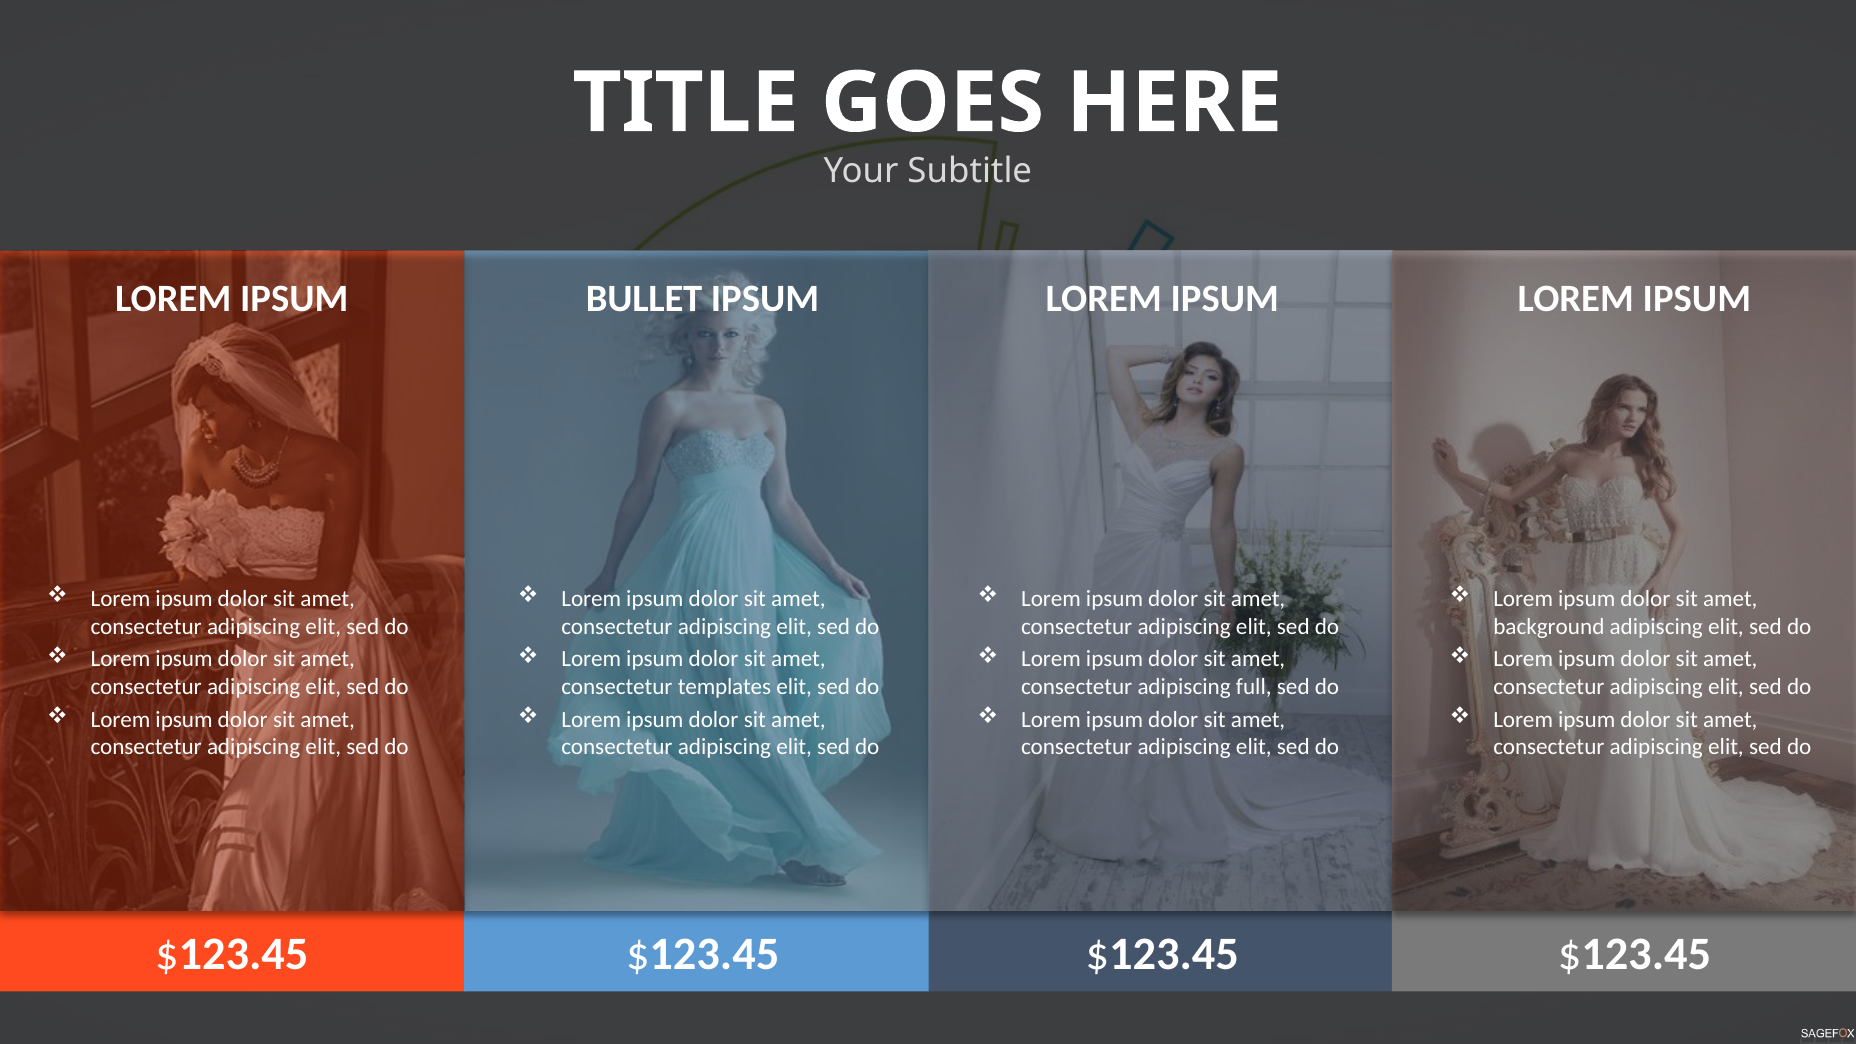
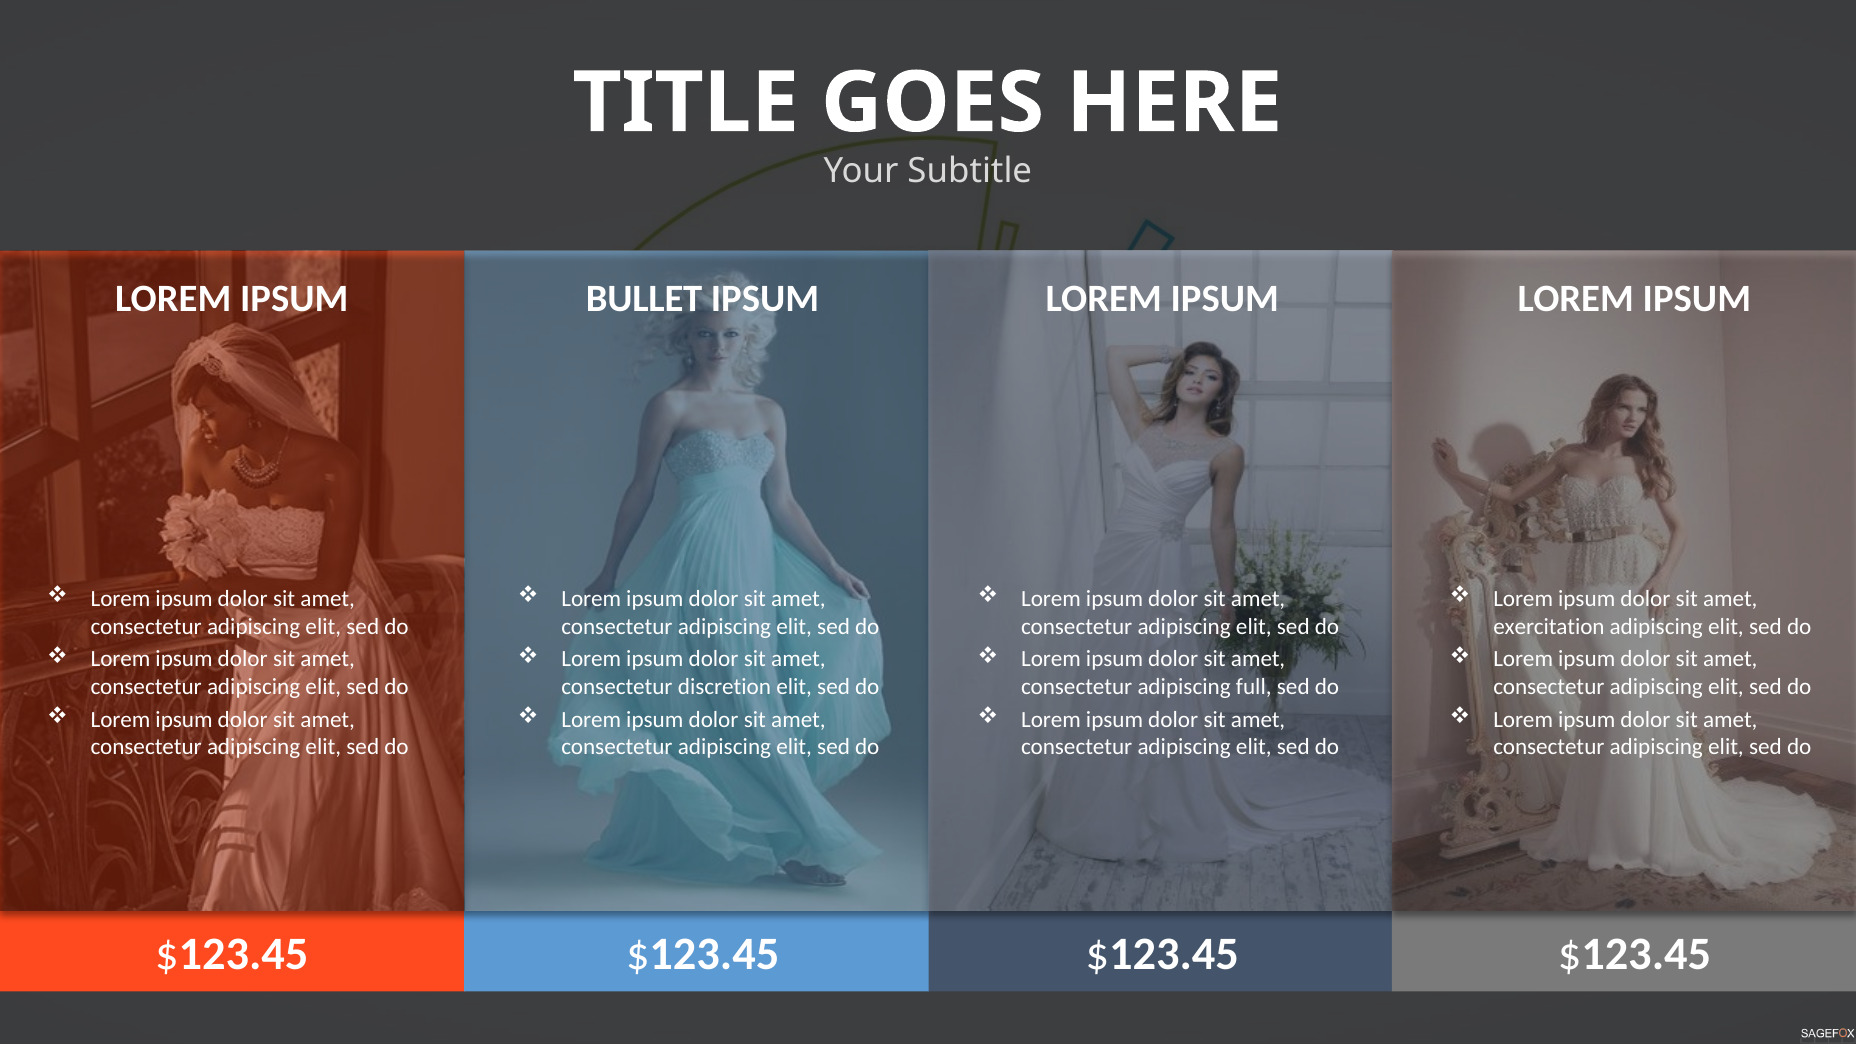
background: background -> exercitation (1549, 627)
templates: templates -> discretion (724, 687)
